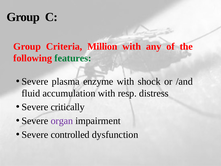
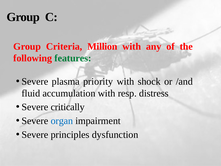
enzyme: enzyme -> priority (98, 81)
organ colour: purple -> blue (62, 121)
controlled: controlled -> principles (70, 134)
